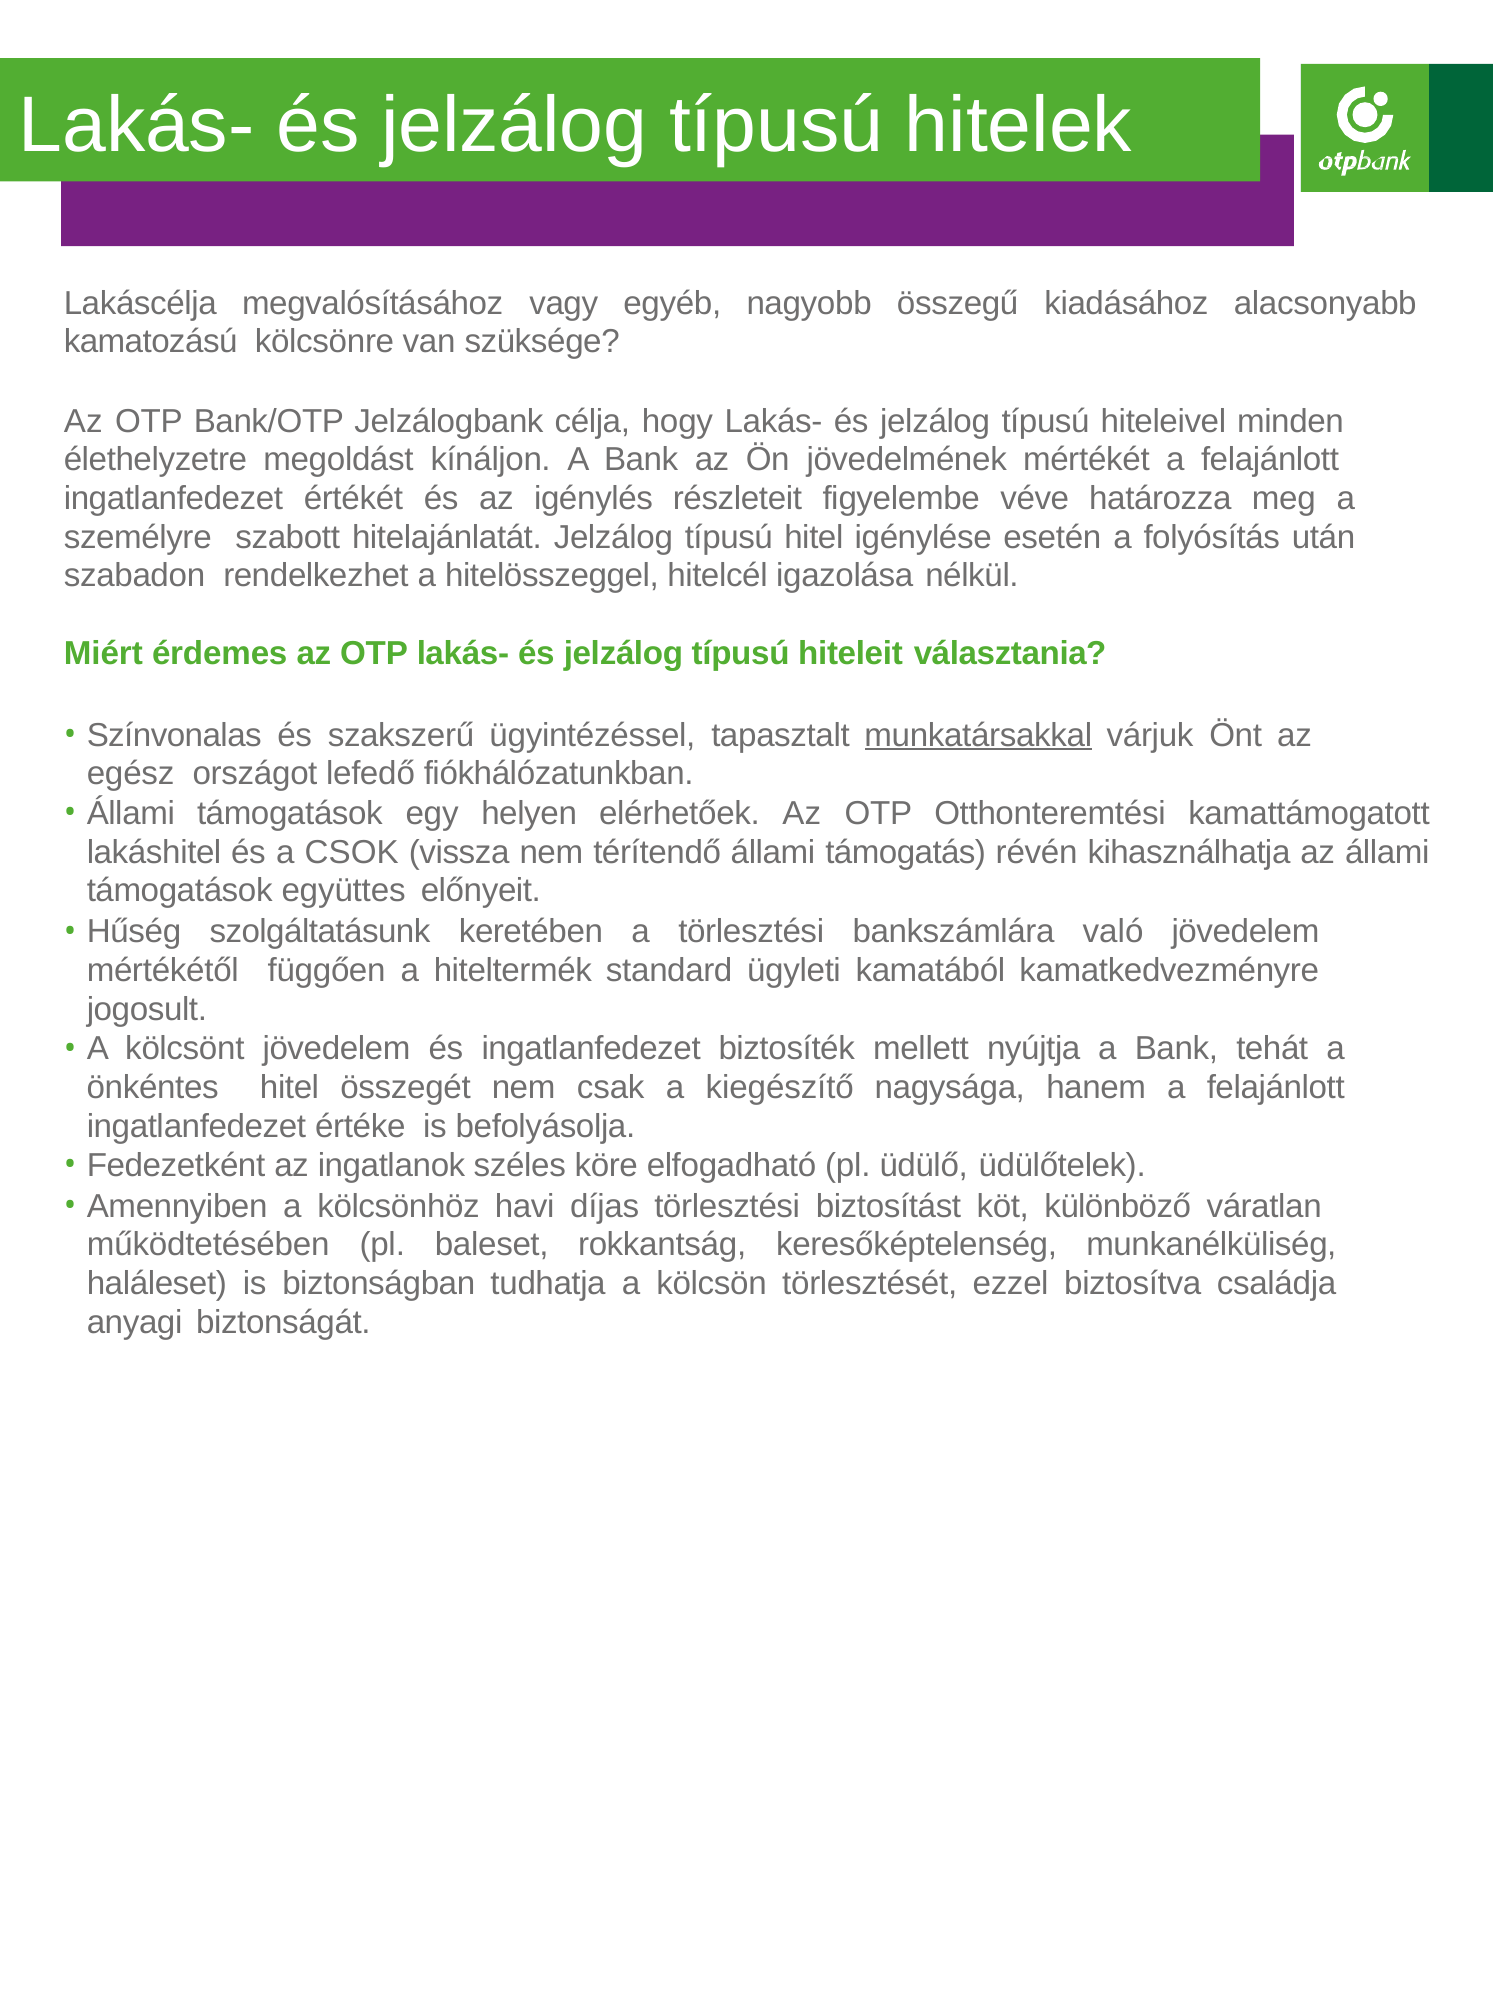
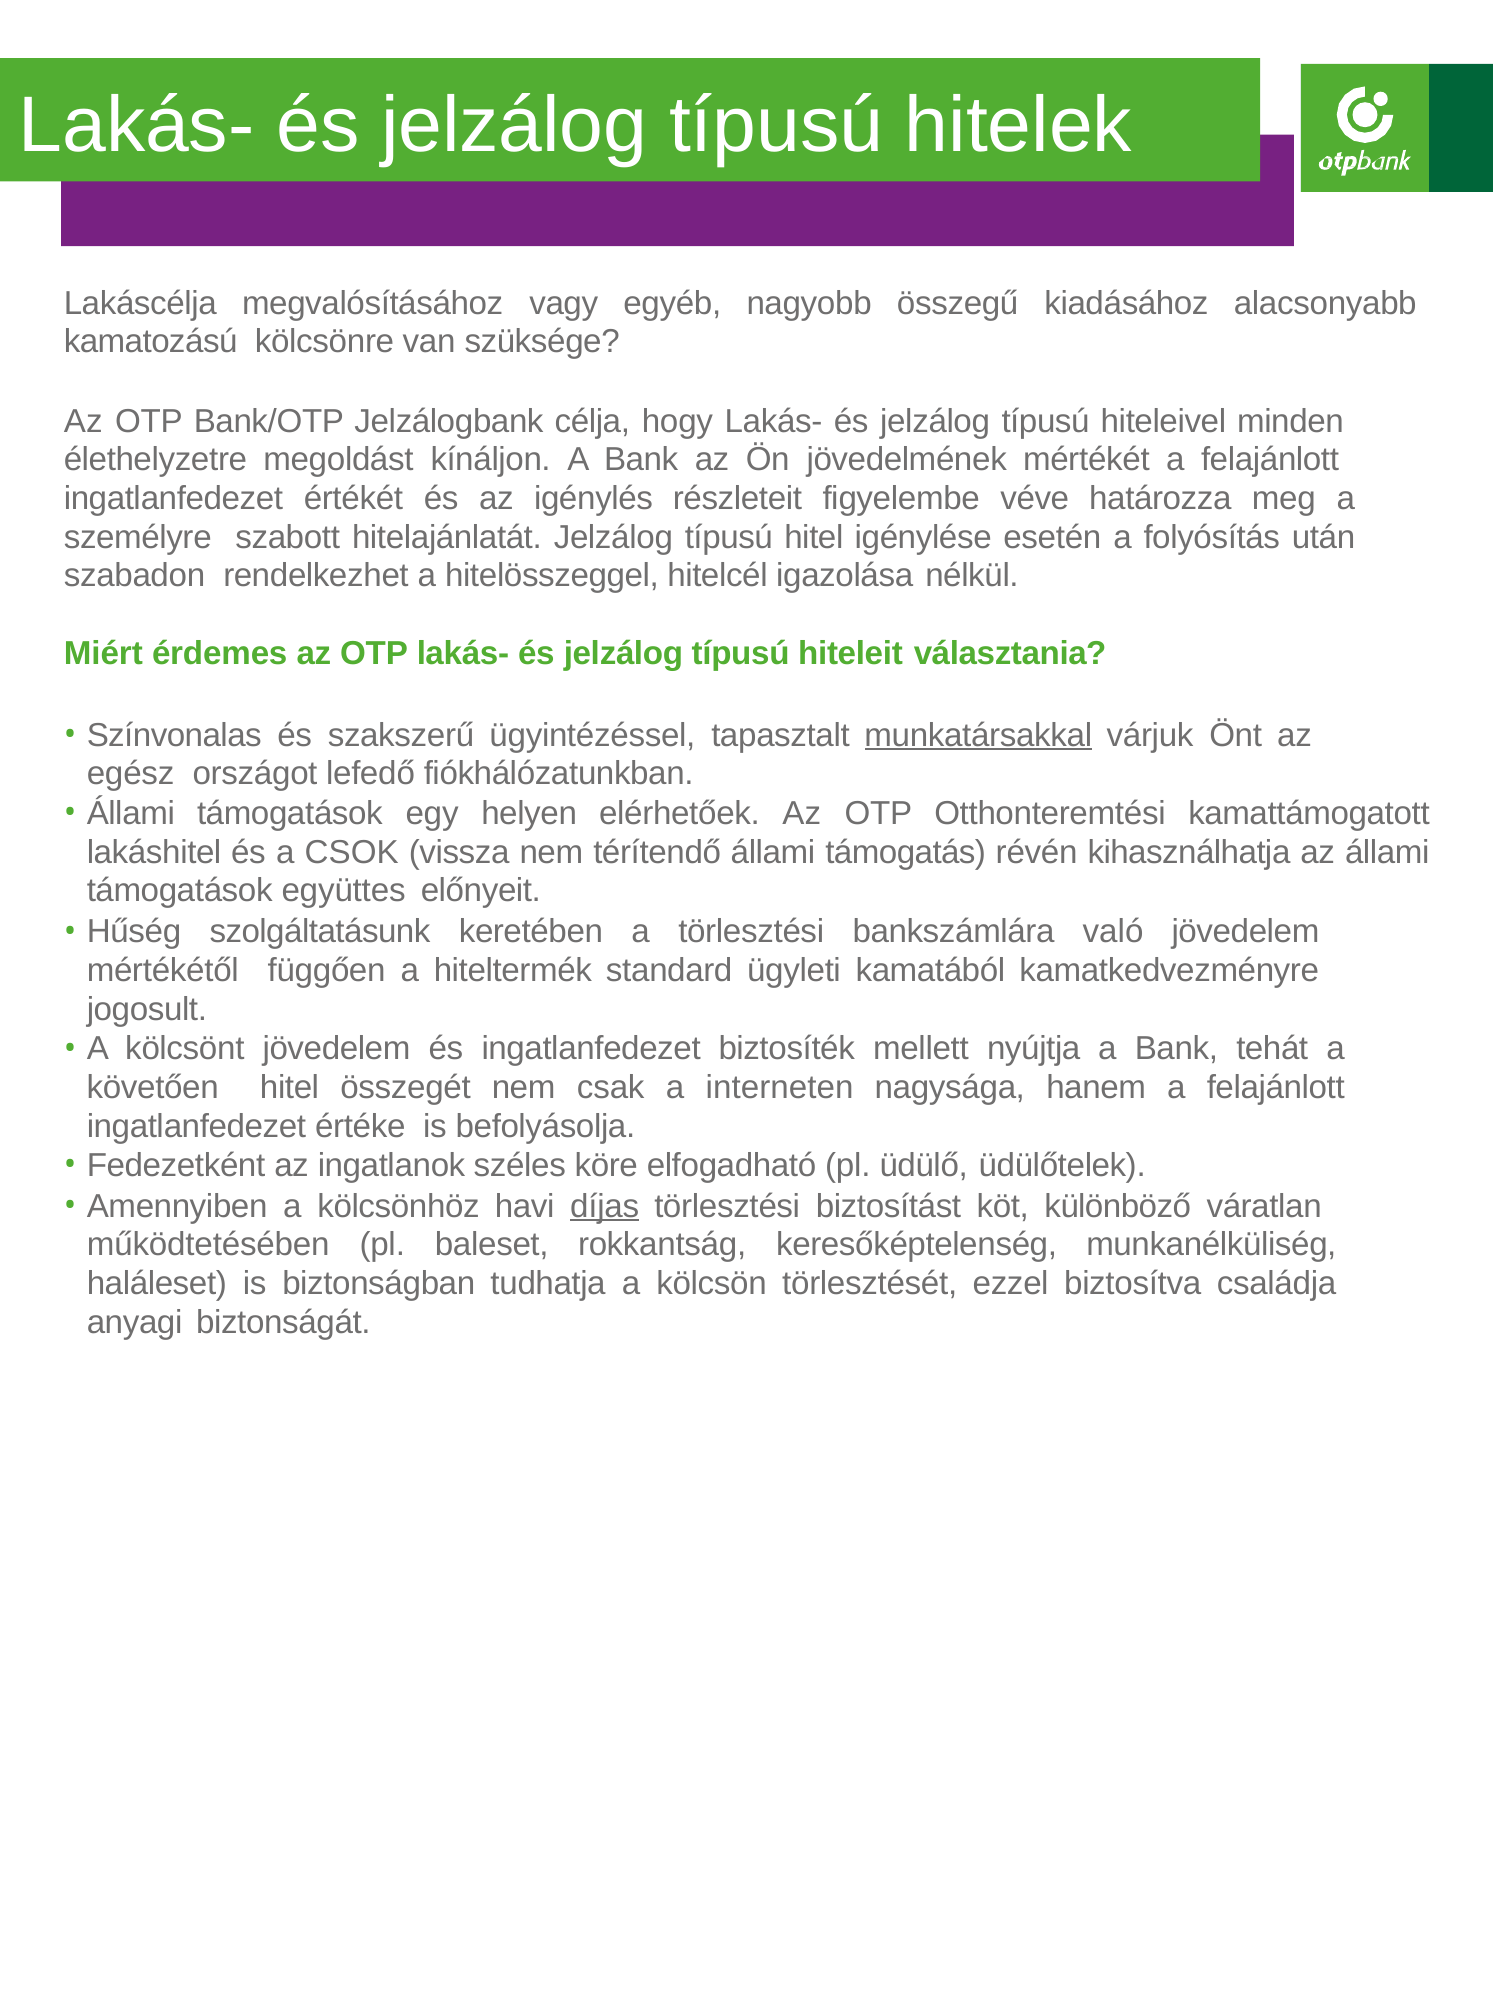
önkéntes: önkéntes -> követően (153, 1088)
kiegészítő: kiegészítő -> interneten (780, 1088)
díjas underline: none -> present (605, 1206)
